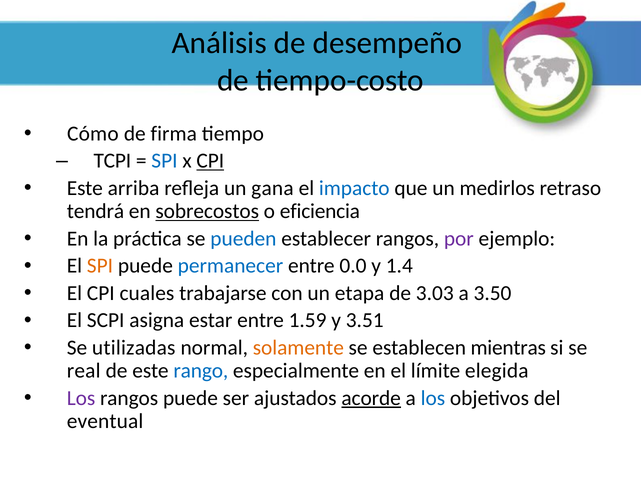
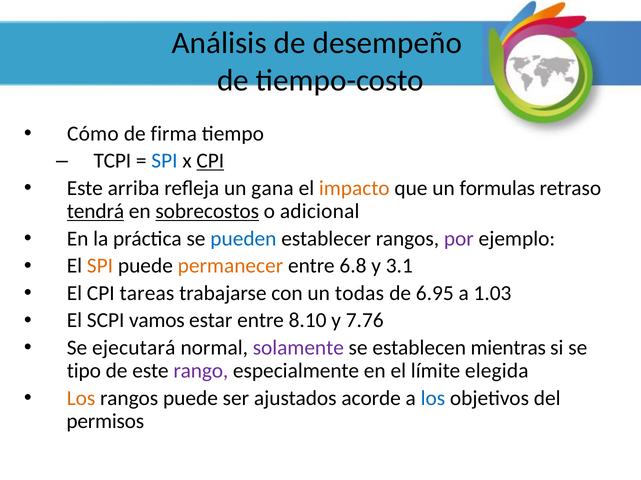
impacto colour: blue -> orange (354, 189)
medirlos: medirlos -> formulas (497, 189)
tendrá underline: none -> present (95, 212)
eficiencia: eficiencia -> adicional (320, 212)
permanecer colour: blue -> orange (230, 266)
0.0: 0.0 -> 6.8 (353, 266)
1.4: 1.4 -> 3.1 (399, 266)
cuales: cuales -> tareas (147, 294)
etapa: etapa -> todas (359, 294)
3.03: 3.03 -> 6.95 (435, 294)
3.50: 3.50 -> 1.03 (493, 294)
asigna: asigna -> vamos (157, 321)
1.59: 1.59 -> 8.10 (308, 321)
3.51: 3.51 -> 7.76 (365, 321)
utilizadas: utilizadas -> ejecutará (134, 348)
solamente colour: orange -> purple (298, 348)
real: real -> tipo (84, 371)
rango colour: blue -> purple (201, 371)
Los colour: purple -> orange (81, 399)
acorde underline: present -> none (371, 399)
eventual: eventual -> permisos (105, 422)
